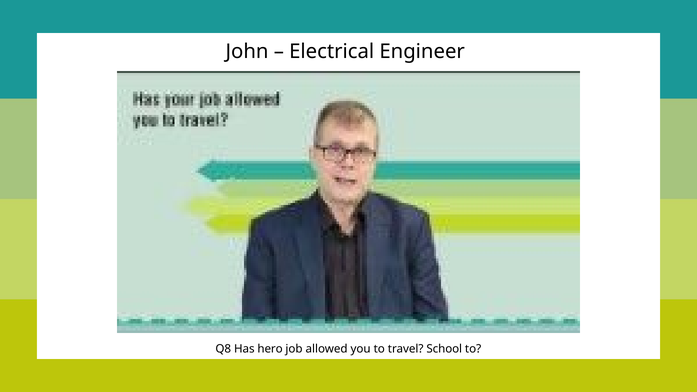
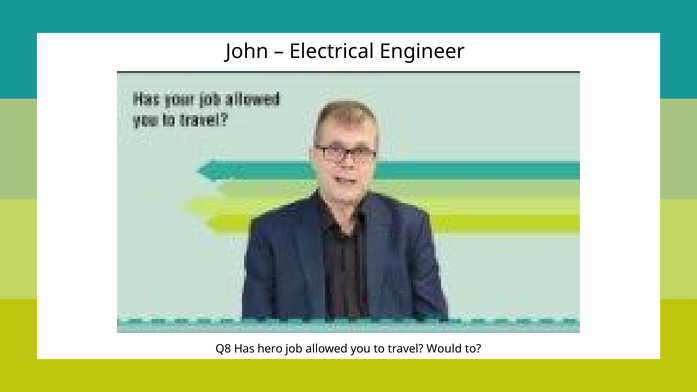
School: School -> Would (444, 349)
